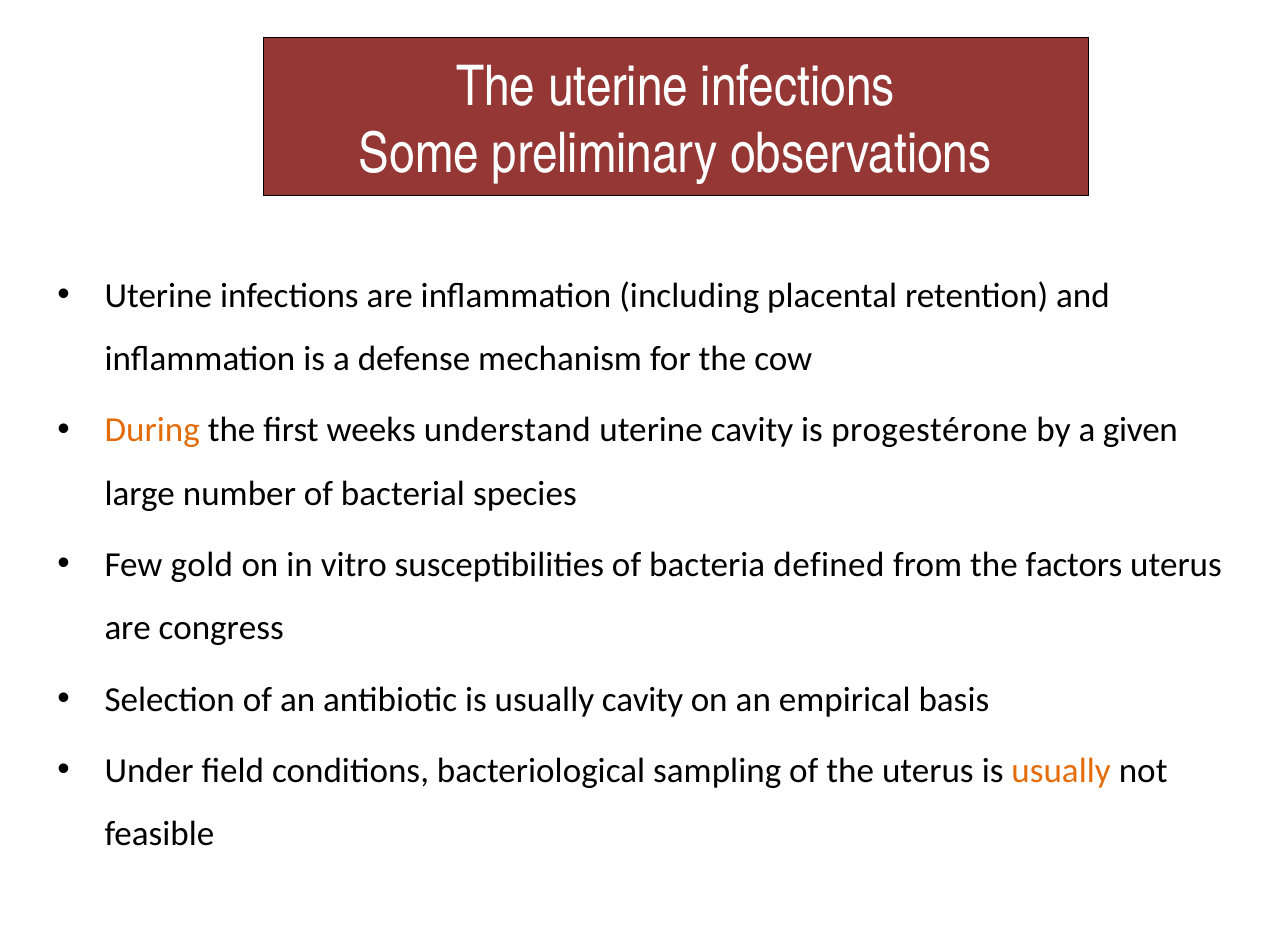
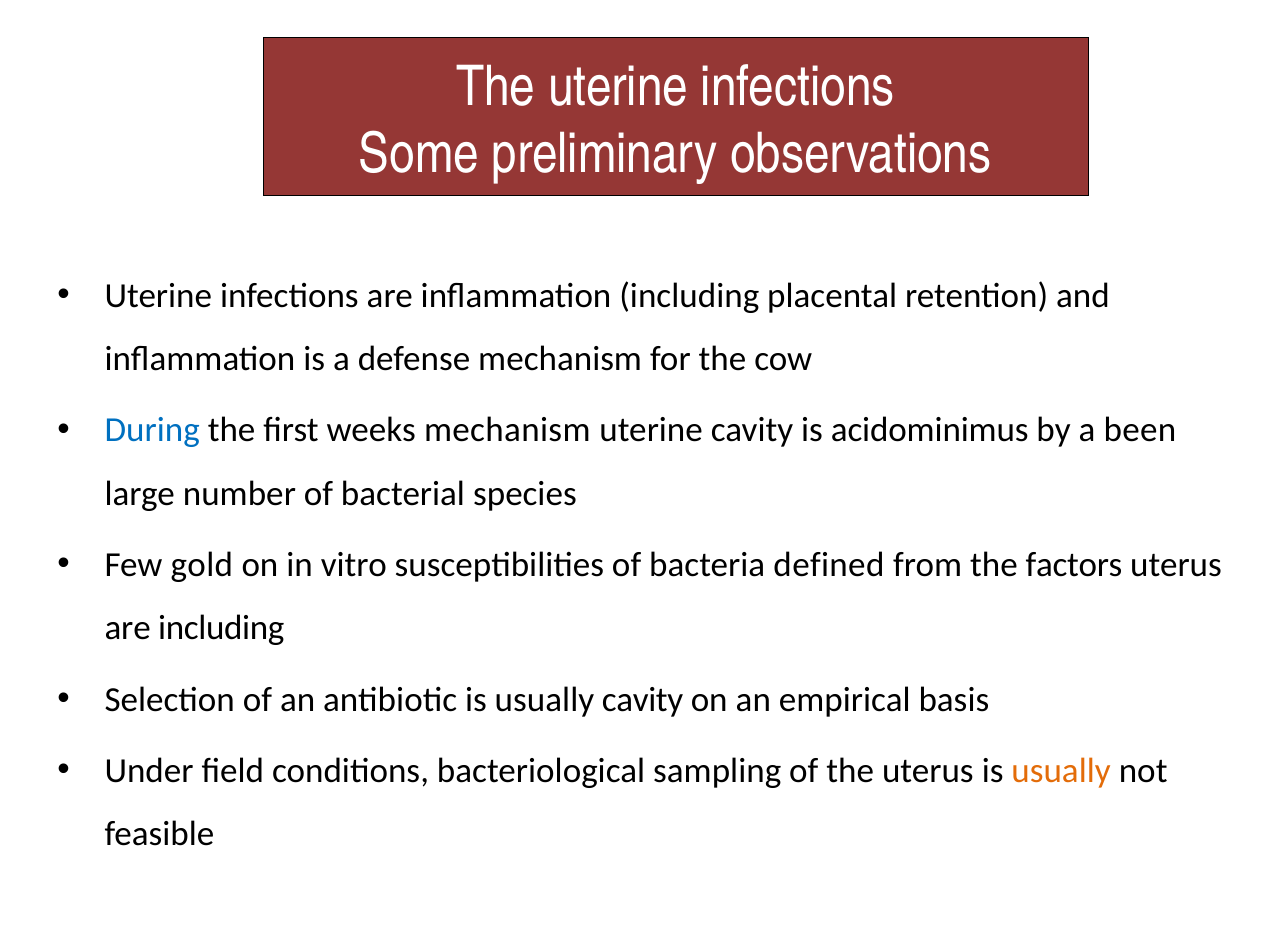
During colour: orange -> blue (152, 430)
weeks understand: understand -> mechanism (507, 430)
progestérone: progestérone -> acidominimus (930, 430)
given: given -> been (1140, 430)
are congress: congress -> including (221, 628)
